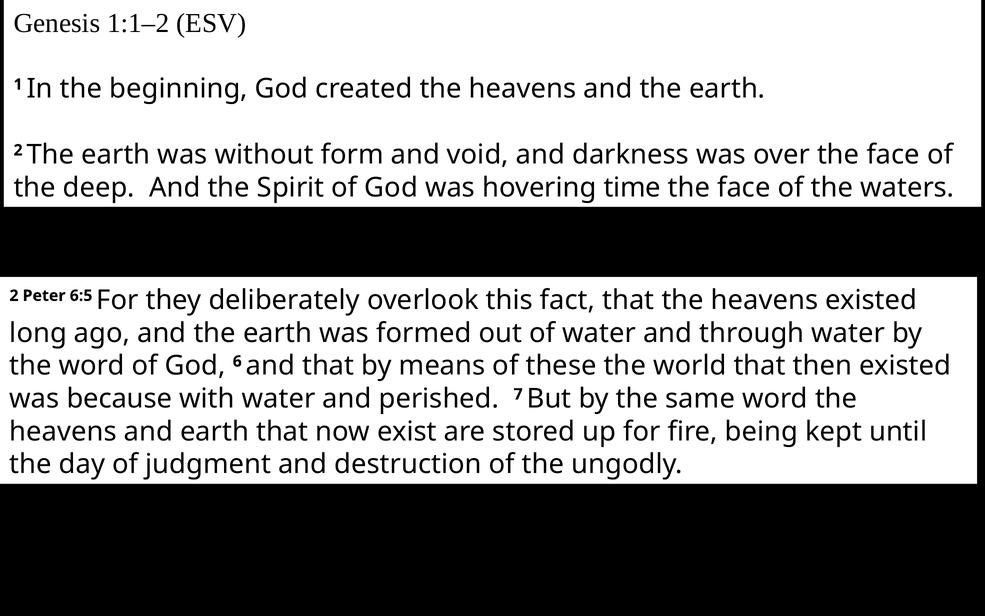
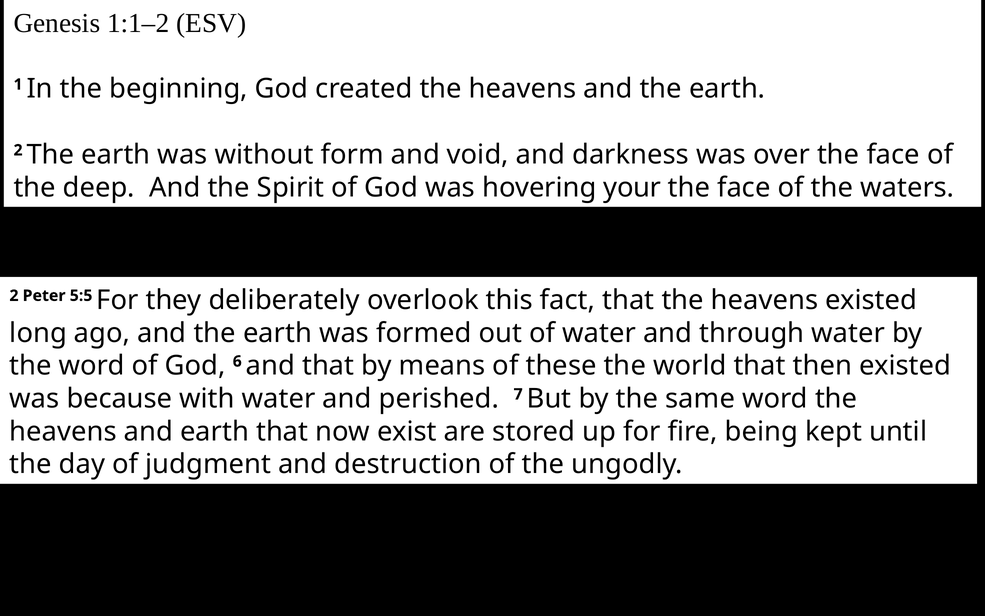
time: time -> your (632, 187)
6:5: 6:5 -> 5:5 (81, 295)
